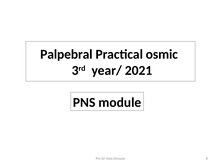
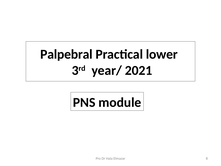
osmic: osmic -> lower (162, 54)
